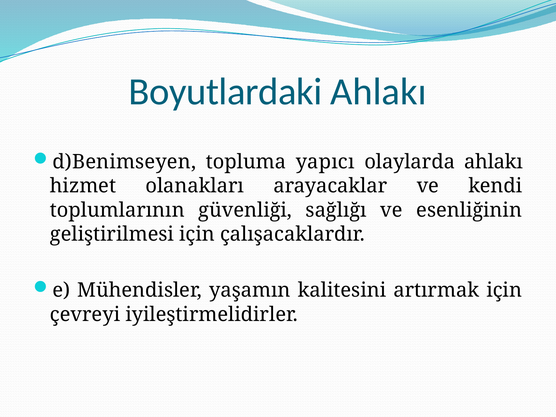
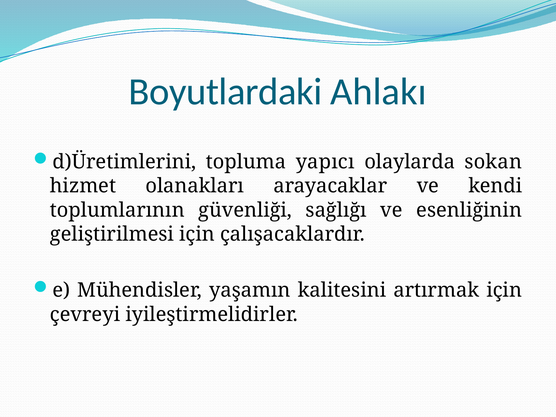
d)Benimseyen: d)Benimseyen -> d)Üretimlerini (124, 162)
olaylarda ahlakı: ahlakı -> sokan (493, 162)
